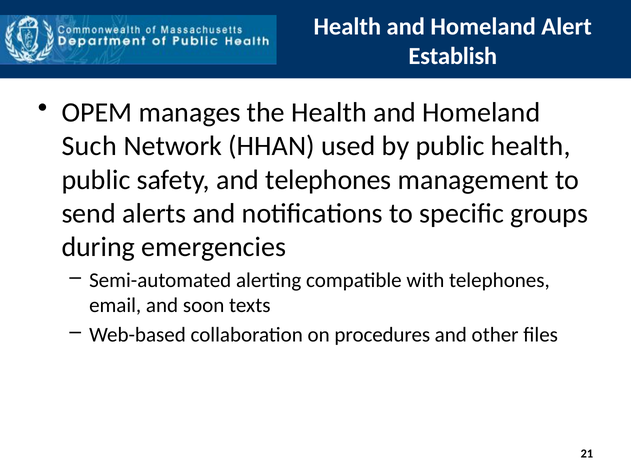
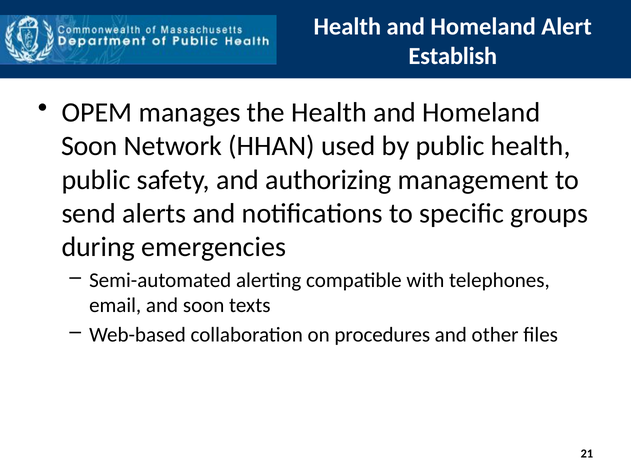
Such: Such -> Soon (90, 146)
and telephones: telephones -> authorizing (328, 180)
